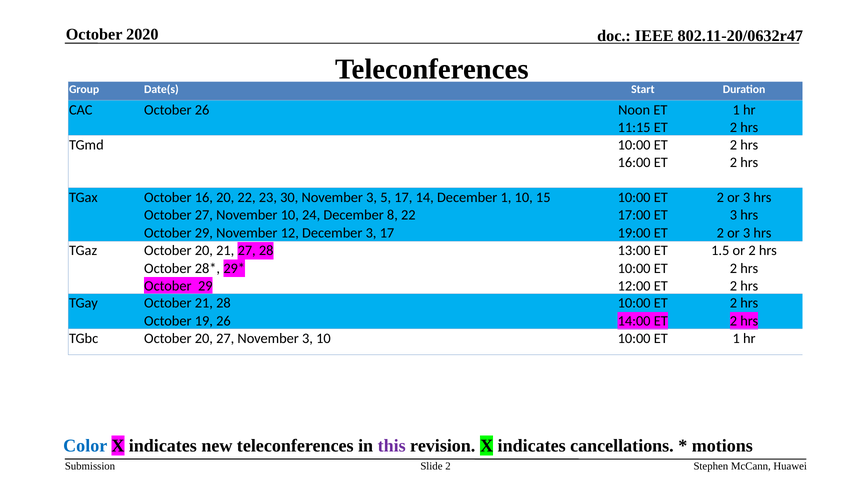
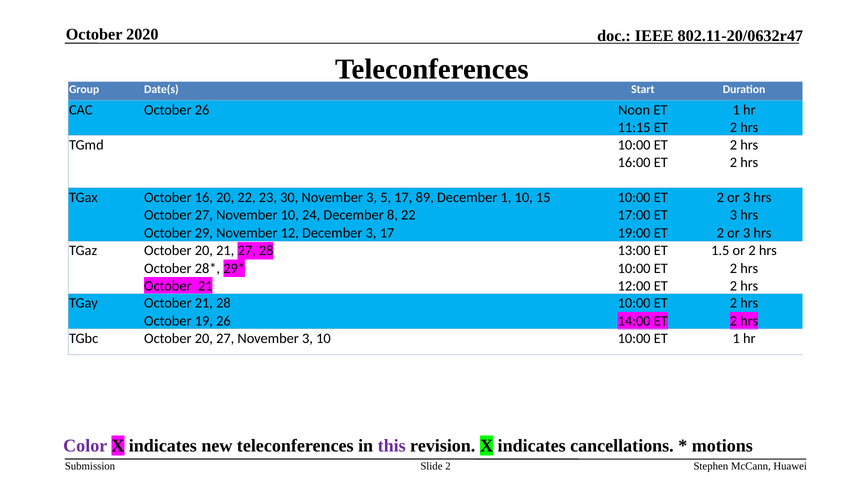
14: 14 -> 89 (425, 198)
29: 29 -> 21 (205, 286)
Color colour: blue -> purple (85, 446)
